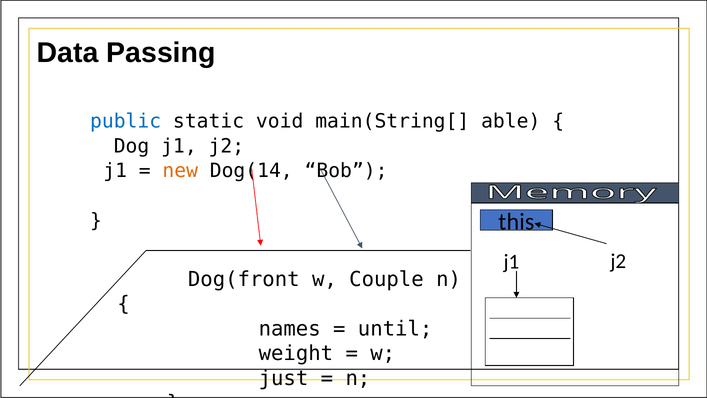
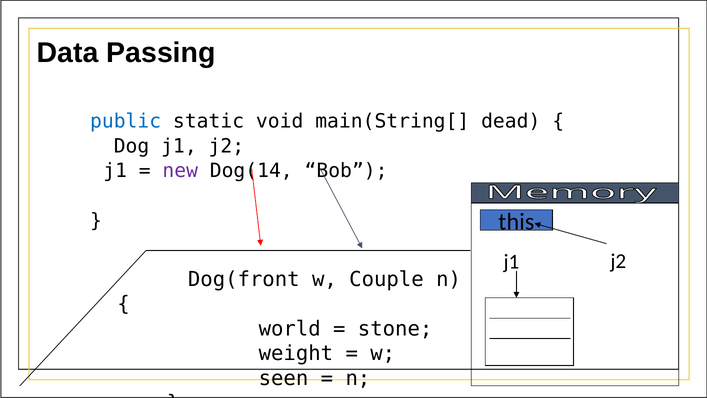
able: able -> dead (511, 121)
new colour: orange -> purple (180, 171)
names: names -> world (290, 329)
until: until -> stone (395, 329)
just: just -> seen (283, 378)
